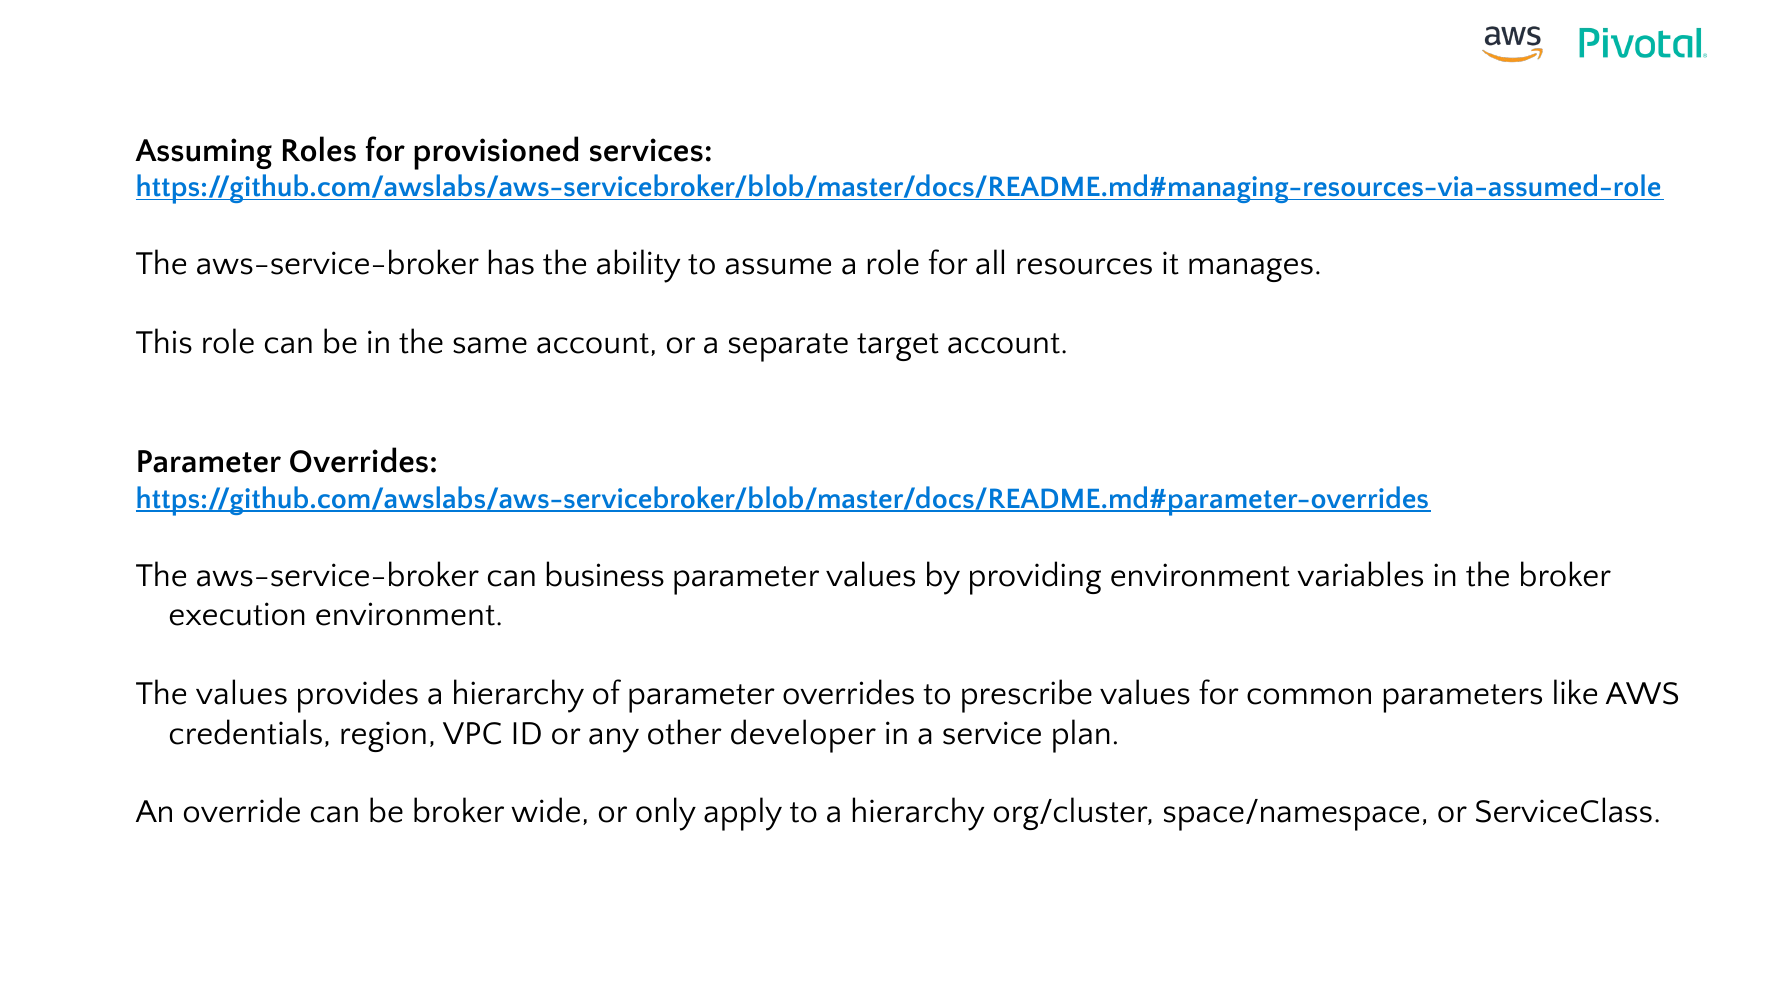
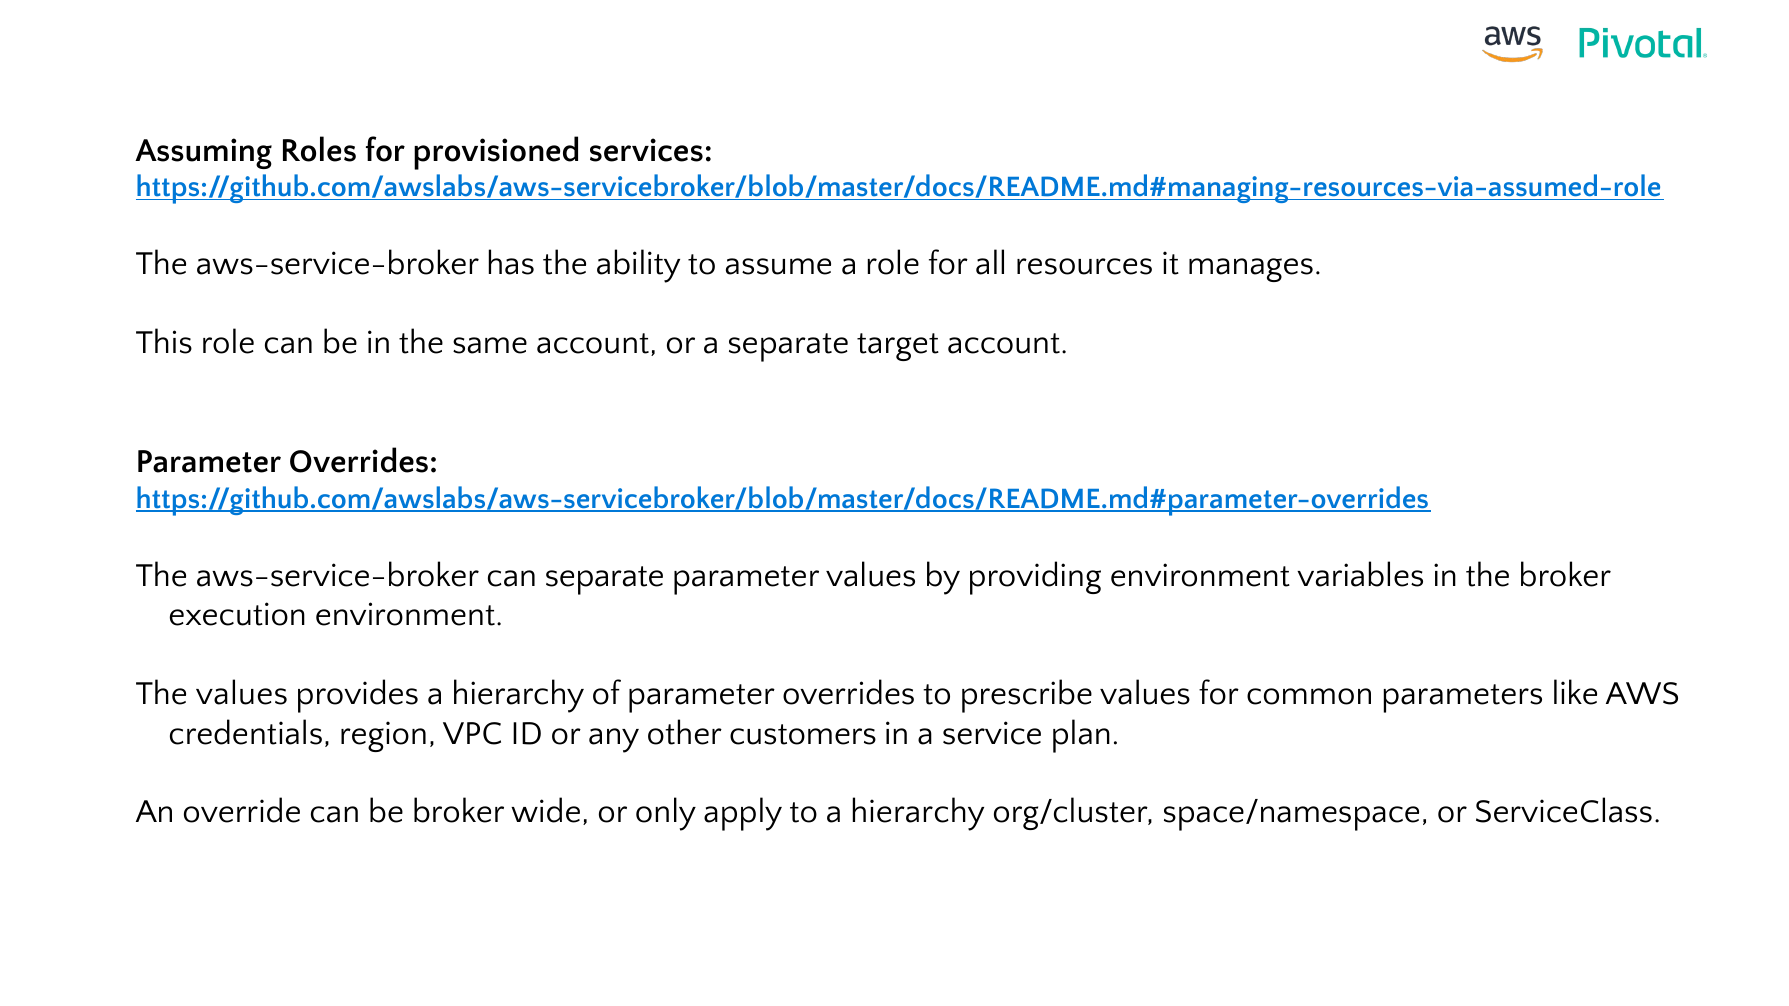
can business: business -> separate (605, 575)
developer: developer -> customers (803, 733)
